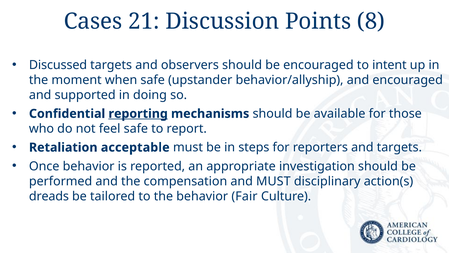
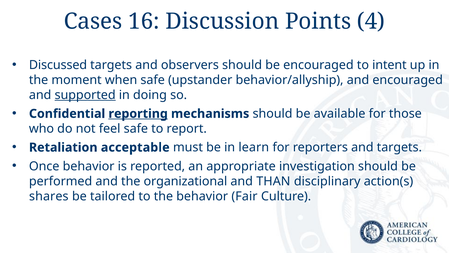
21: 21 -> 16 (144, 21)
8: 8 -> 4 (371, 21)
supported underline: none -> present (85, 95)
steps: steps -> learn (254, 147)
compensation: compensation -> organizational (185, 181)
and MUST: MUST -> THAN (273, 181)
dreads: dreads -> shares (49, 196)
